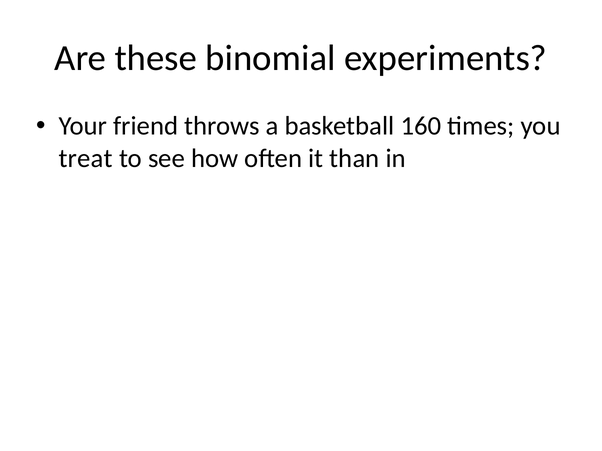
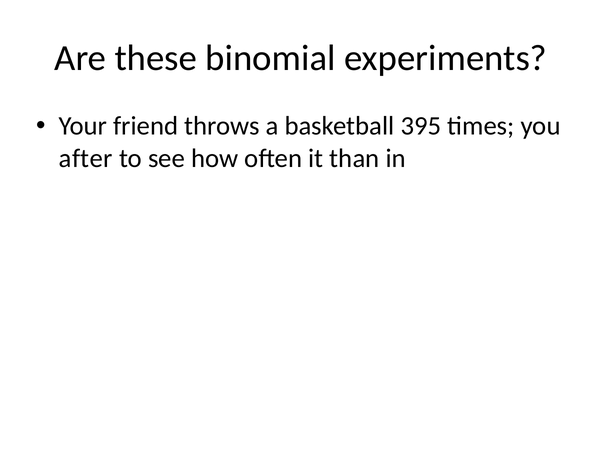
160: 160 -> 395 (421, 126)
treat: treat -> after (86, 158)
